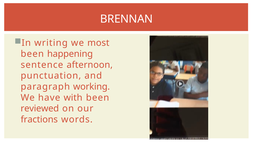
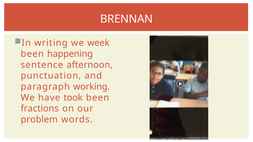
most: most -> week (98, 43)
with: with -> took (73, 98)
reviewed: reviewed -> fractions (40, 109)
fractions: fractions -> problem (39, 120)
